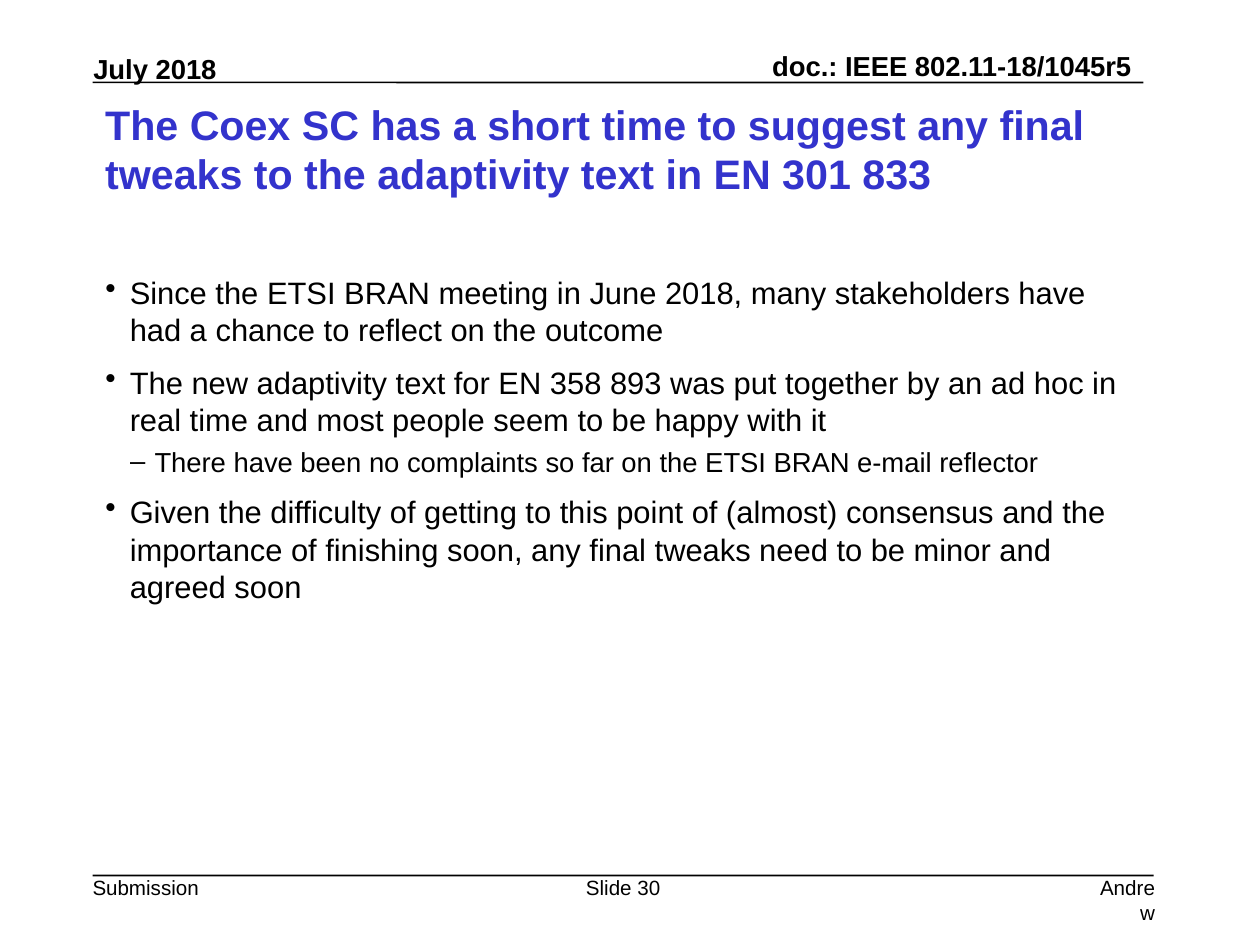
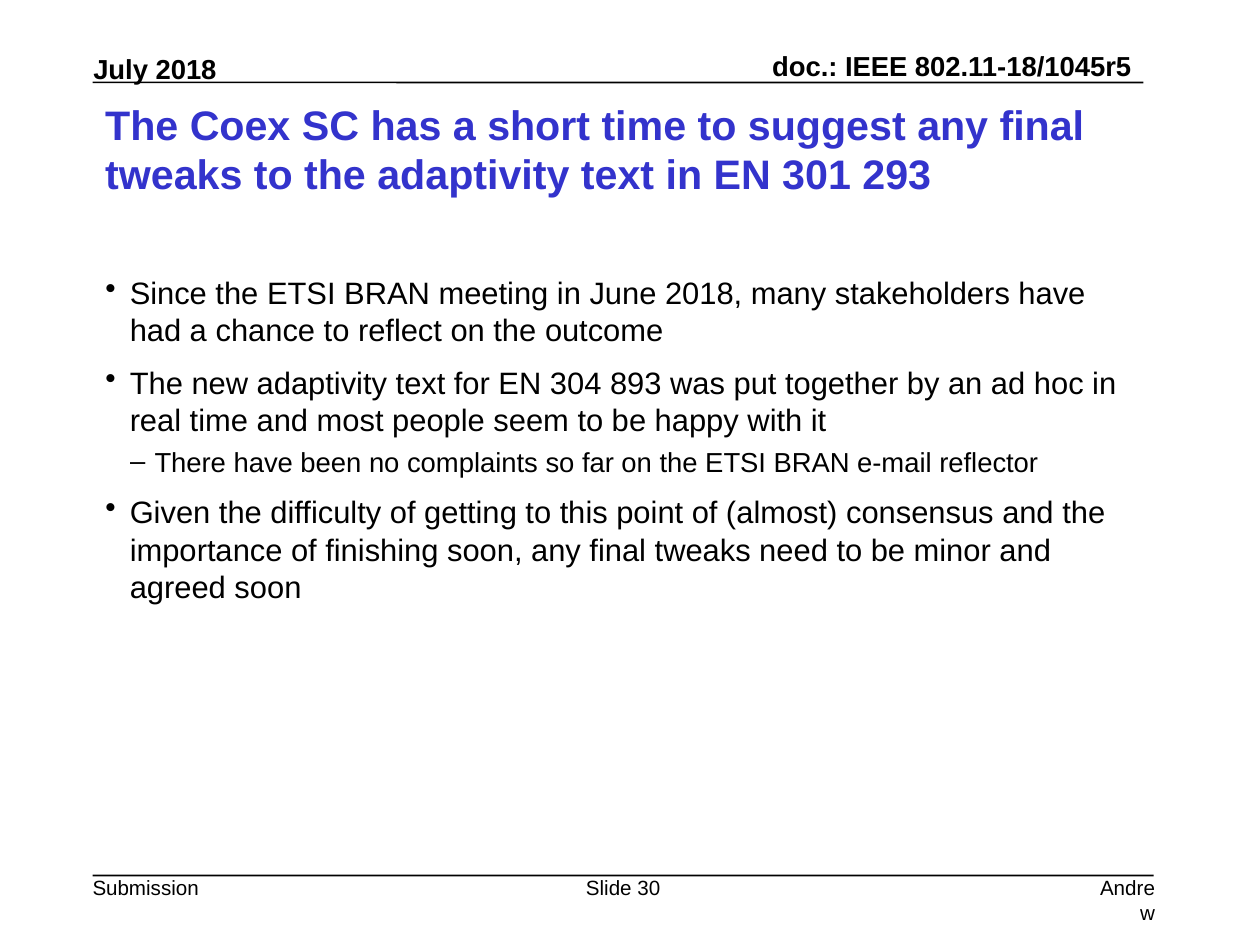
833: 833 -> 293 (897, 176)
358: 358 -> 304 (576, 384)
